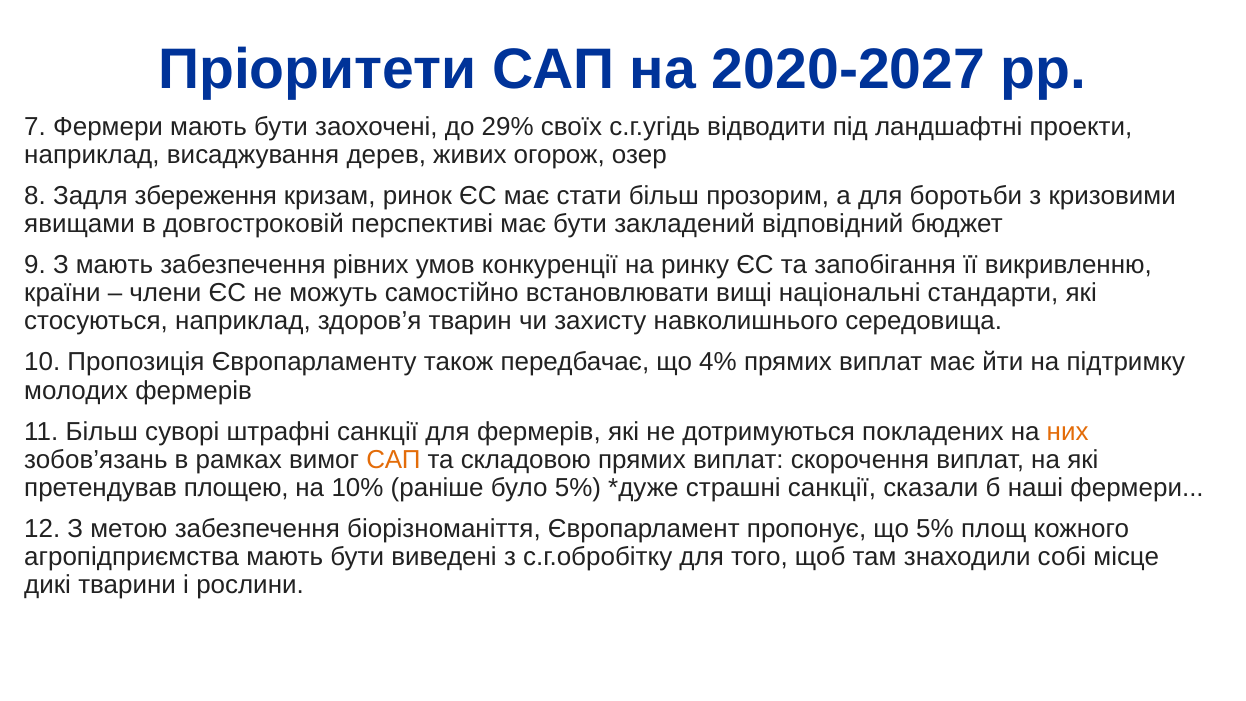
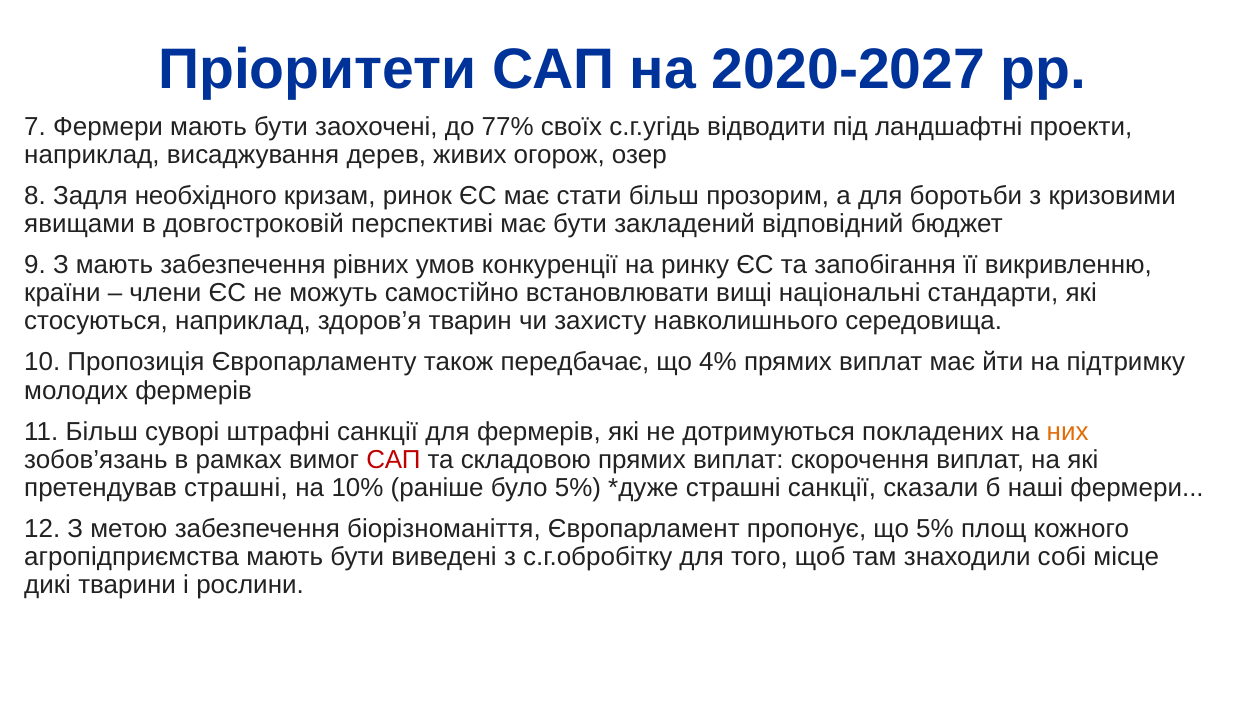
29%: 29% -> 77% (508, 127)
збереження: збереження -> необхідного (206, 196)
САП colour: orange -> red (393, 459)
претендував площею: площею -> страшні (236, 487)
